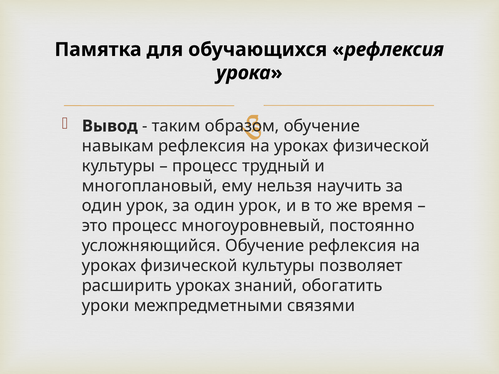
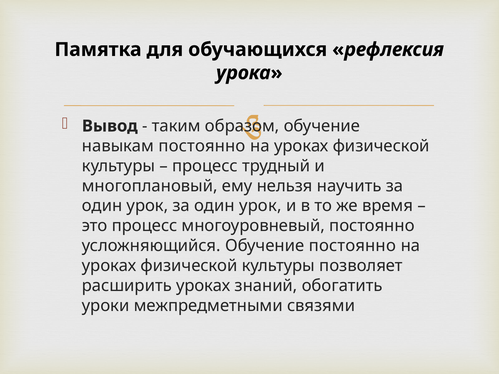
навыкам рефлексия: рефлексия -> постоянно (202, 146)
Обучение рефлексия: рефлексия -> постоянно (352, 246)
